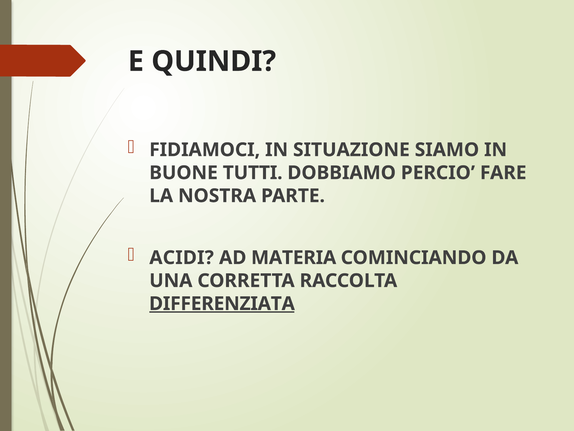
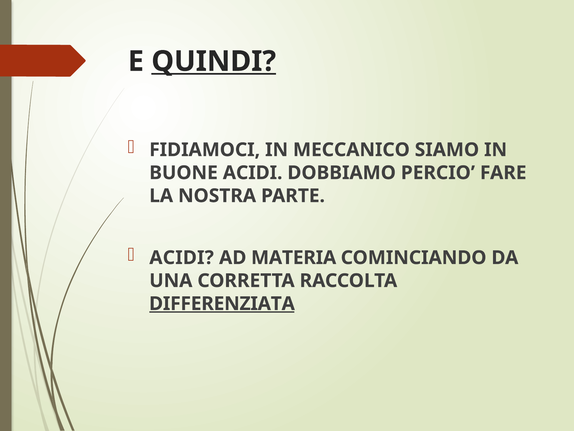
QUINDI underline: none -> present (214, 61)
SITUAZIONE: SITUAZIONE -> MECCANICO (351, 150)
BUONE TUTTI: TUTTI -> ACIDI (253, 173)
